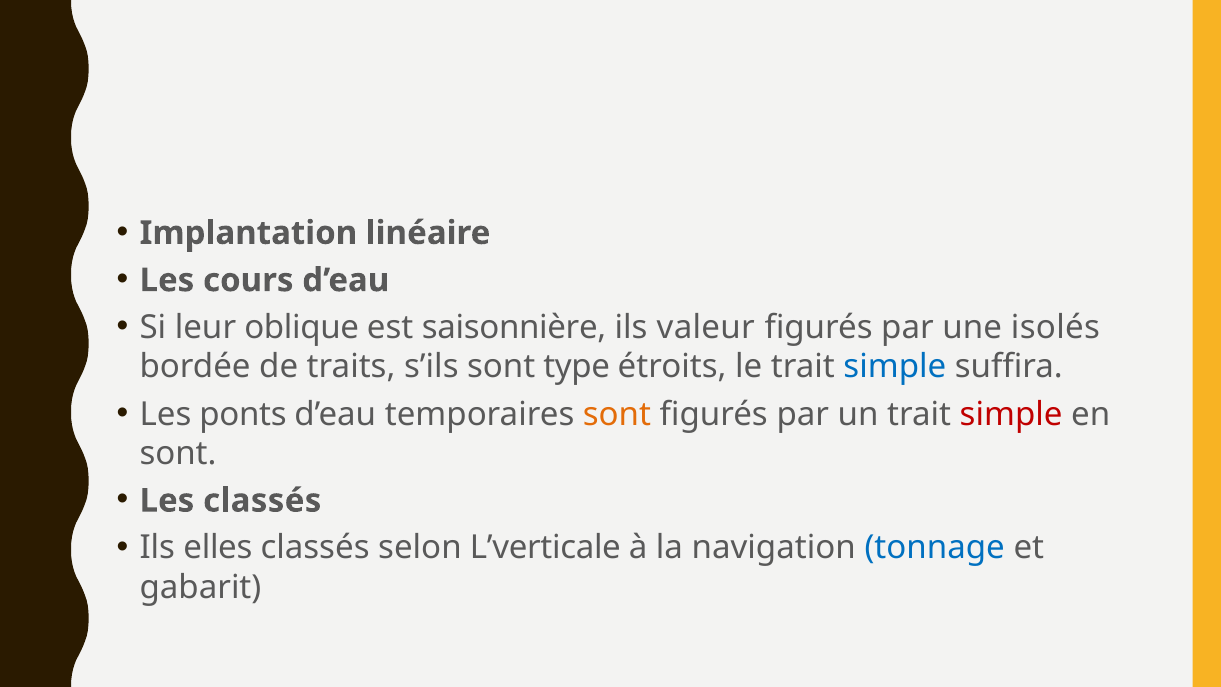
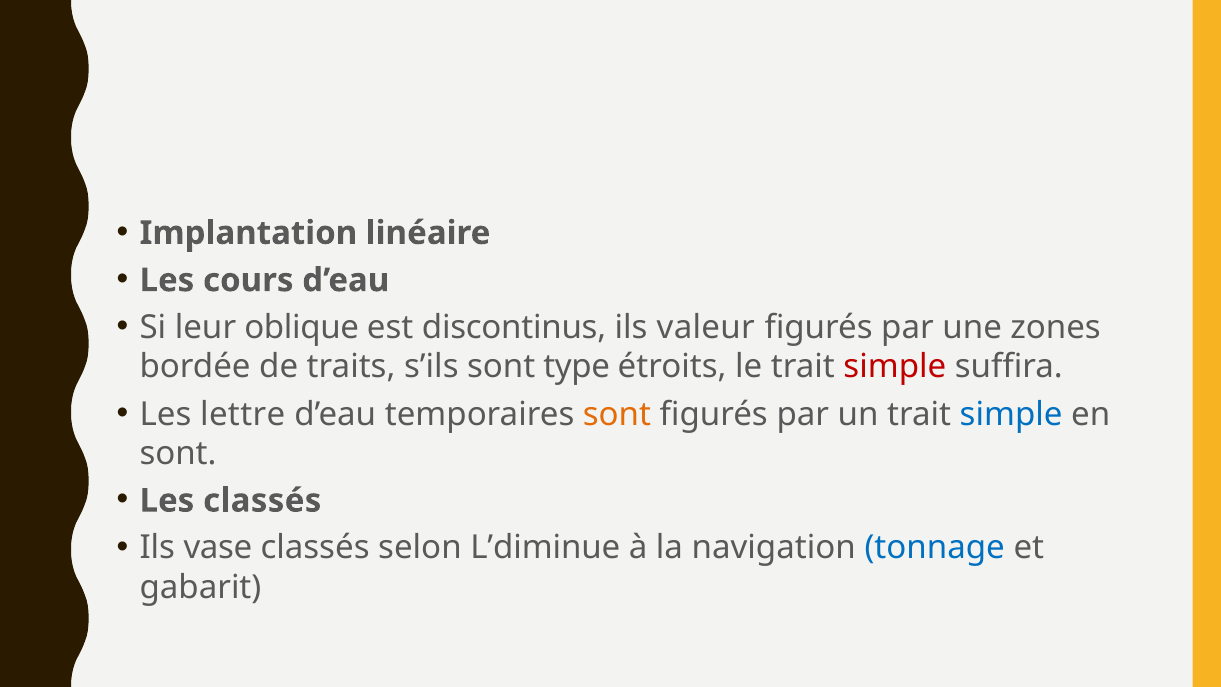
saisonnière: saisonnière -> discontinus (514, 328)
isolés: isolés -> zones (1056, 328)
simple colour: blue -> red (895, 367)
ponts: ponts -> lettre (243, 414)
simple colour: red -> blue (1011, 414)
elles: elles -> vase (218, 548)
L’verticale: L’verticale -> L’diminue (545, 548)
